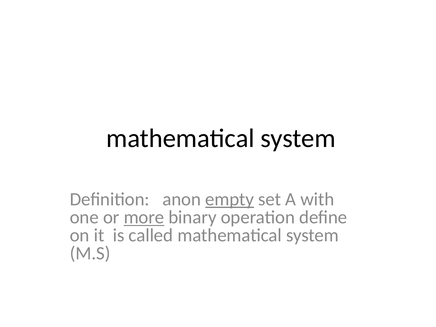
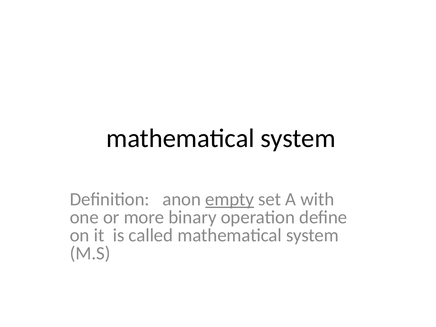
more underline: present -> none (144, 217)
